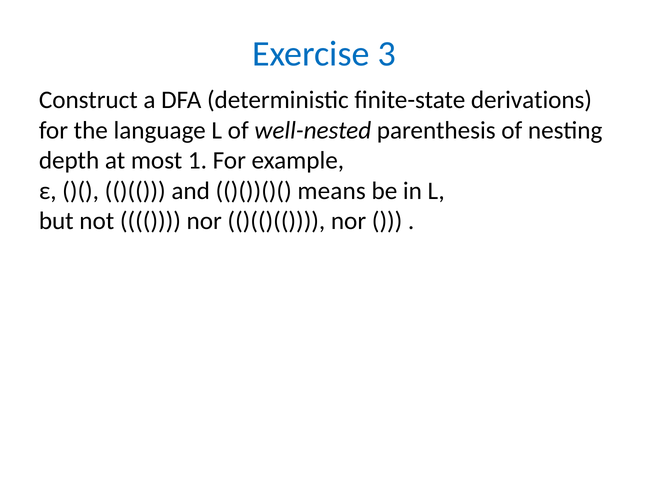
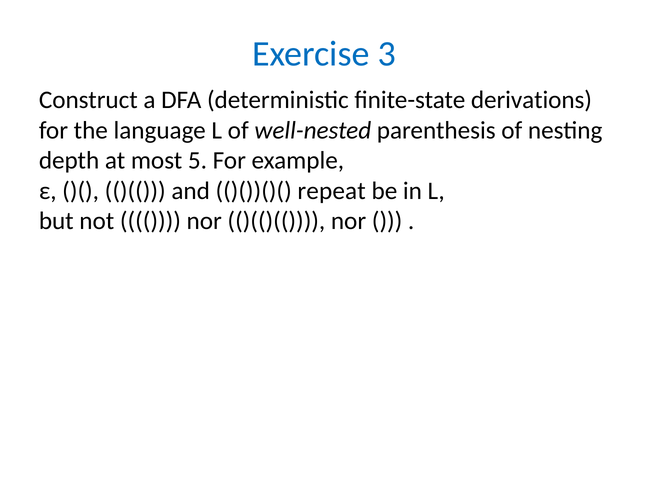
1: 1 -> 5 (197, 161)
means: means -> repeat (332, 191)
